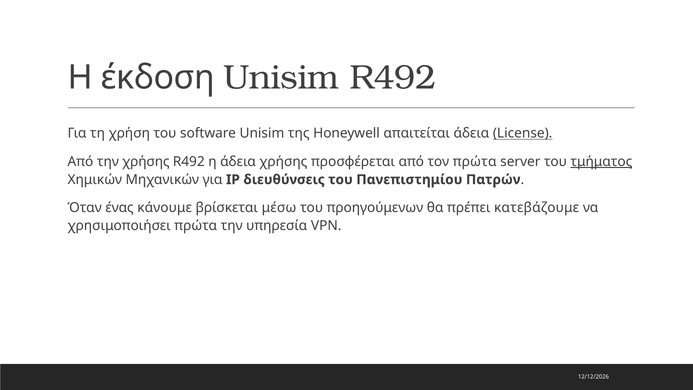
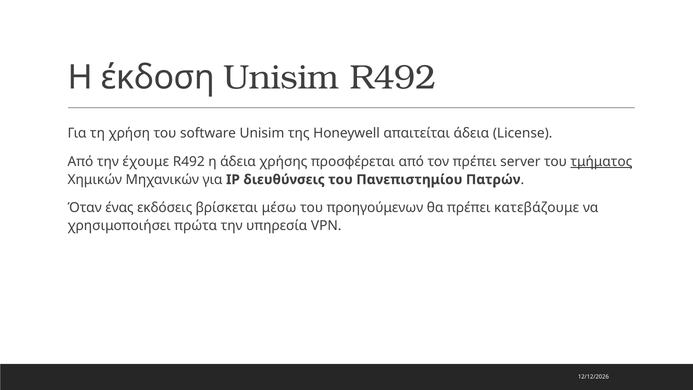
License underline: present -> none (523, 133)
την χρήσης: χρήσης -> έχουμε (146, 161)
τον πρώτα: πρώτα -> πρέπει (475, 161)
κάνουμε: κάνουμε -> εκδόσεις (165, 208)
